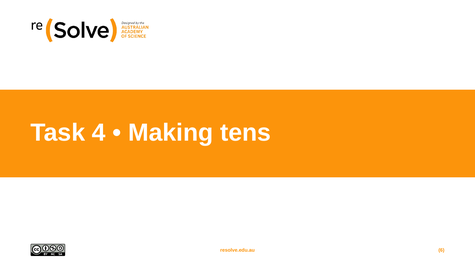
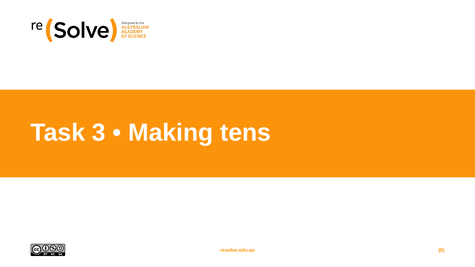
4: 4 -> 3 (99, 133)
